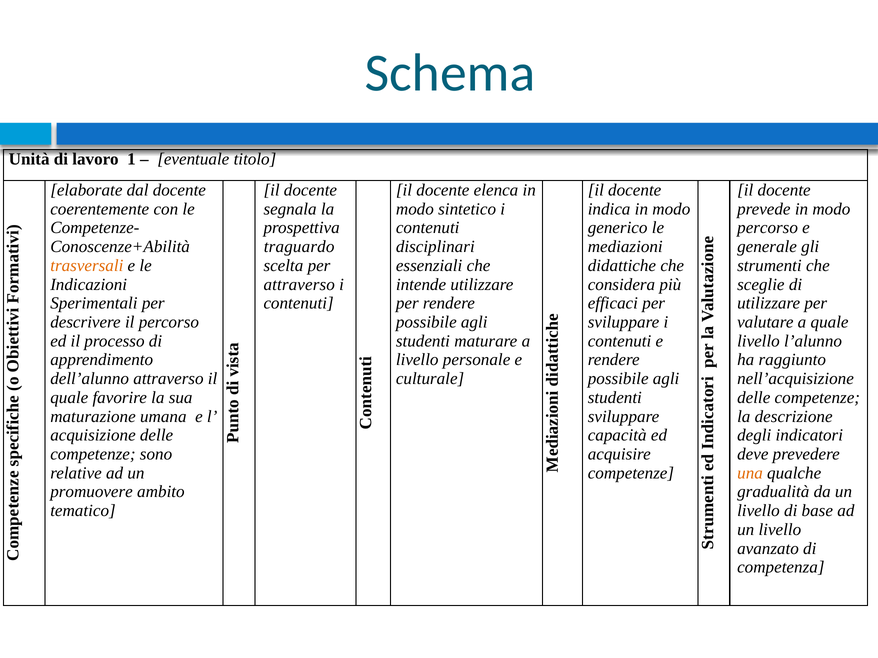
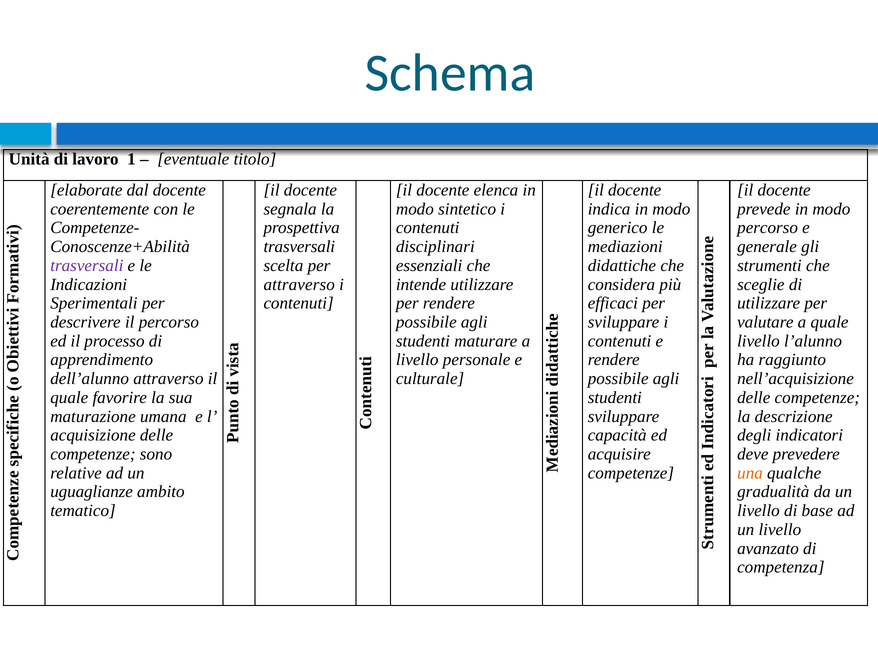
traguardo: traguardo -> trasversali (299, 247)
trasversali colour: orange -> purple (87, 266)
promuovere: promuovere -> uguaglianze (92, 492)
